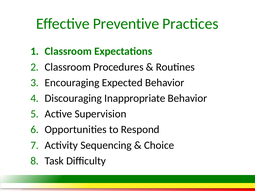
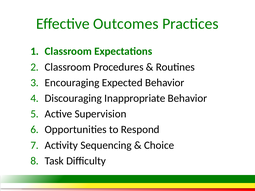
Preventive: Preventive -> Outcomes (126, 24)
